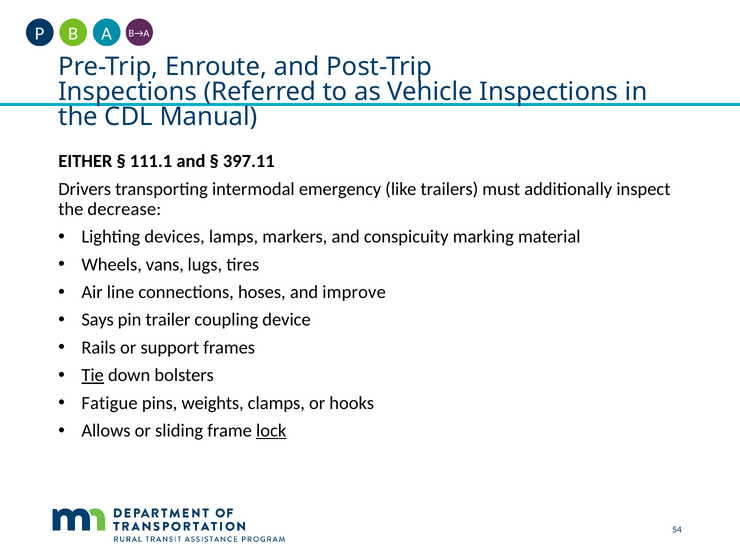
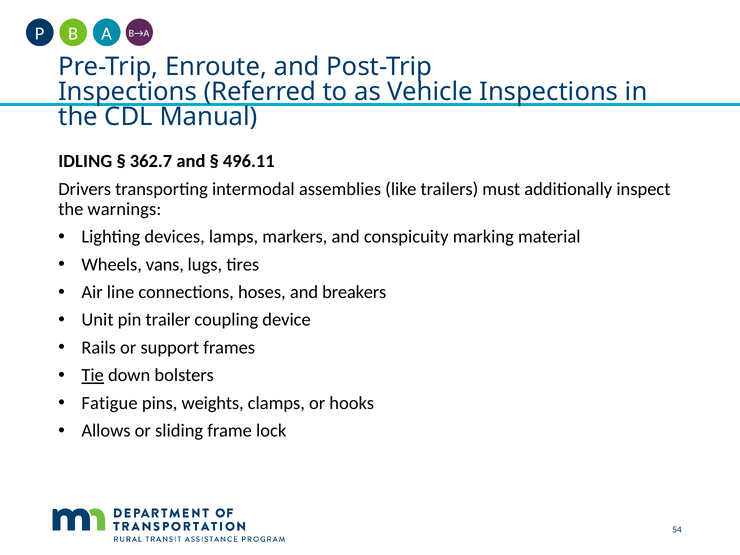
EITHER: EITHER -> IDLING (85, 161)
111.1: 111.1 -> 362.7 (151, 161)
397.11: 397.11 -> 496.11 (249, 161)
emergency: emergency -> assemblies (340, 189)
decrease: decrease -> warnings (124, 209)
improve: improve -> breakers (354, 292)
Says: Says -> Unit (97, 320)
lock underline: present -> none (271, 431)
